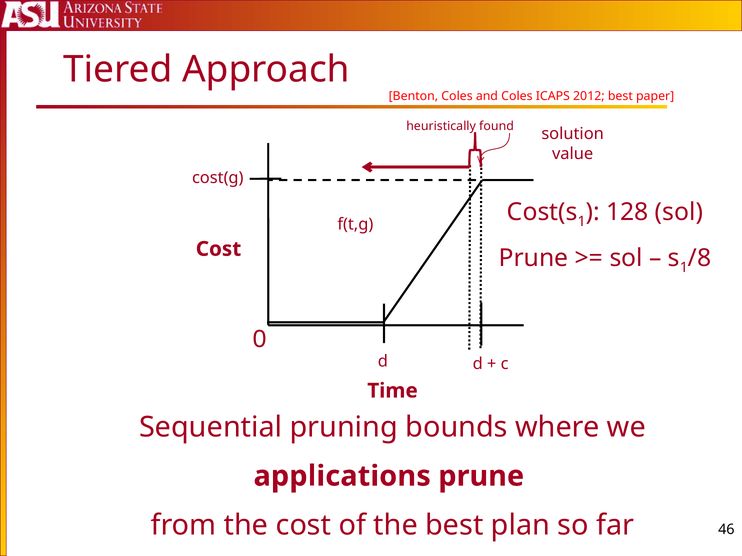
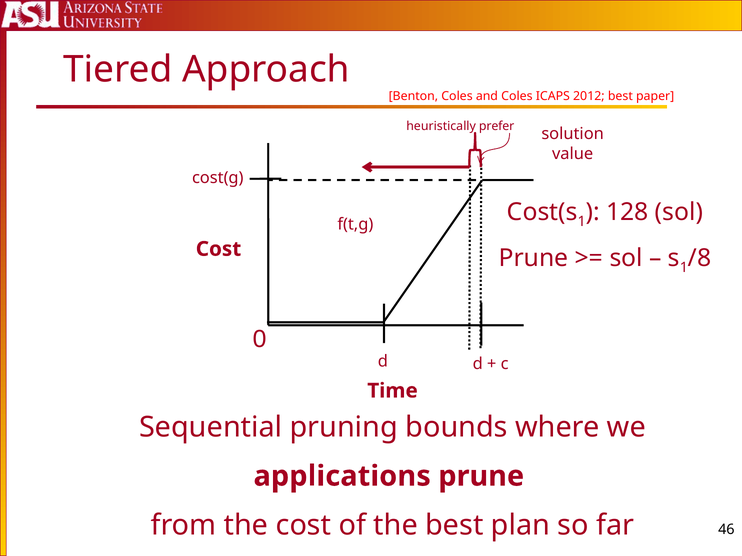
found: found -> prefer (497, 126)
